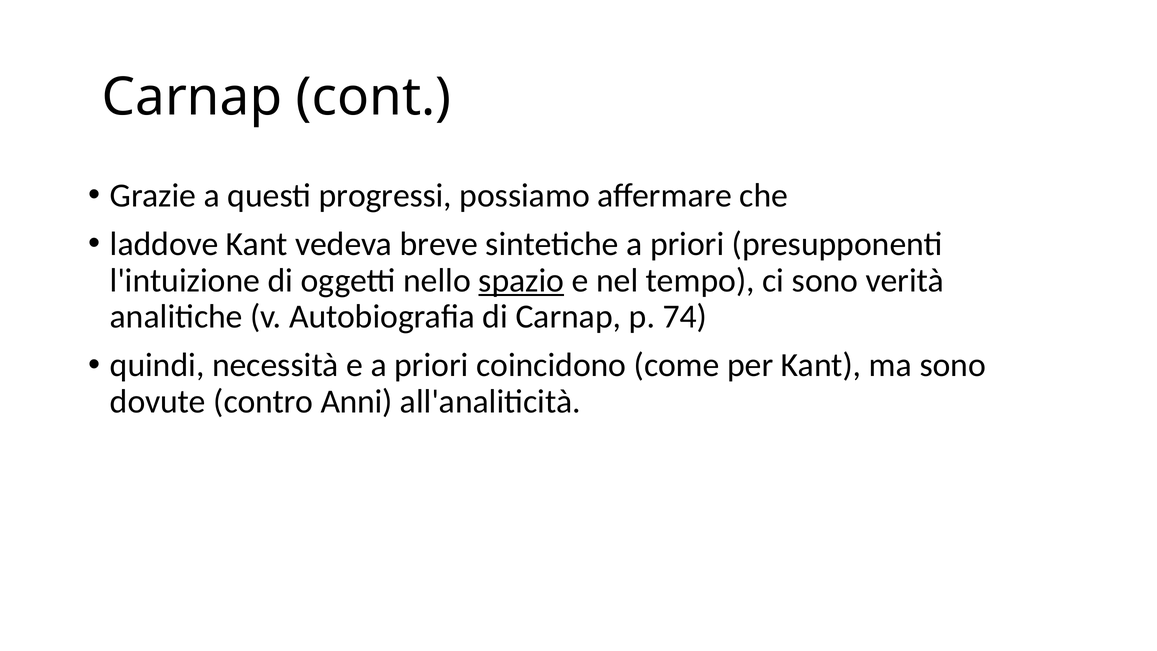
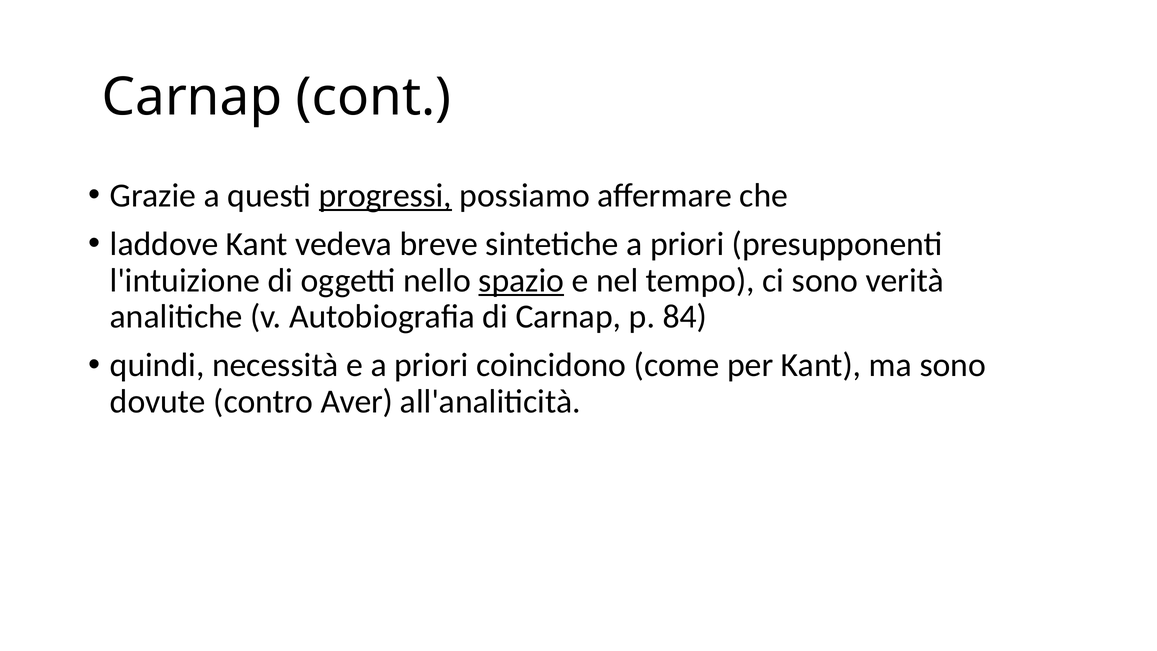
progressi underline: none -> present (385, 196)
74: 74 -> 84 (685, 317)
Anni: Anni -> Aver (357, 402)
